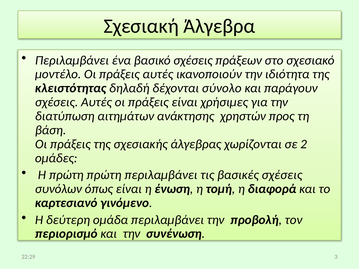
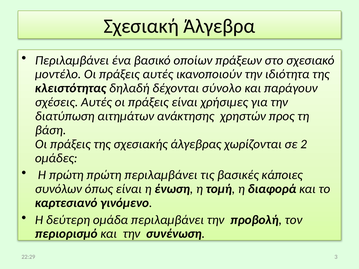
βασικό σχέσεις: σχέσεις -> οποίων (193, 60)
βασικές σχέσεις: σχέσεις -> κάποιες (282, 175)
